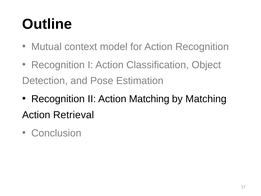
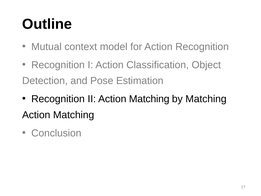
Retrieval: Retrieval -> Matching (74, 115)
